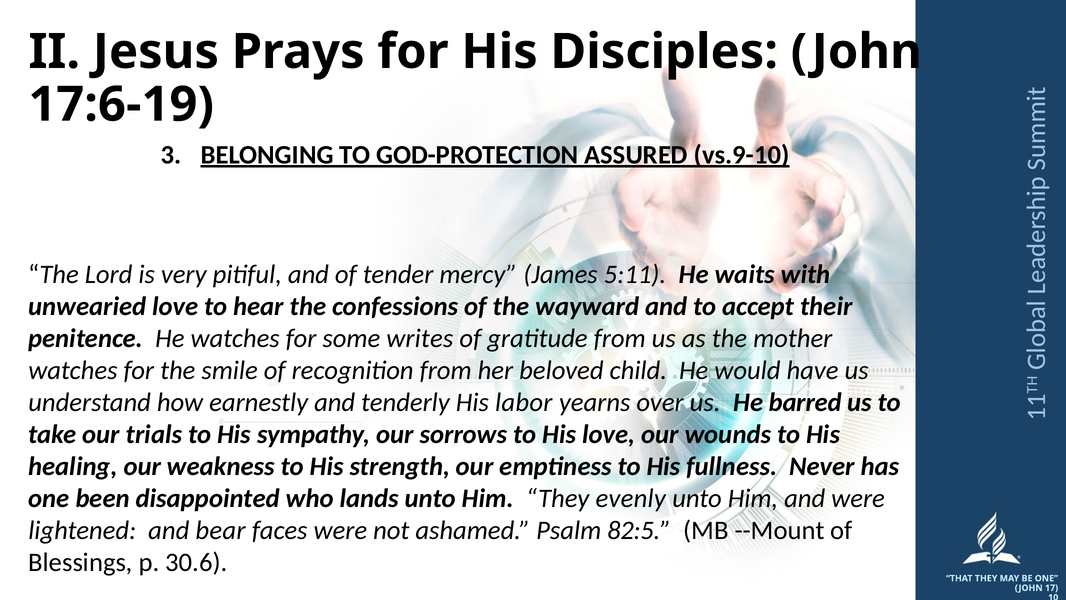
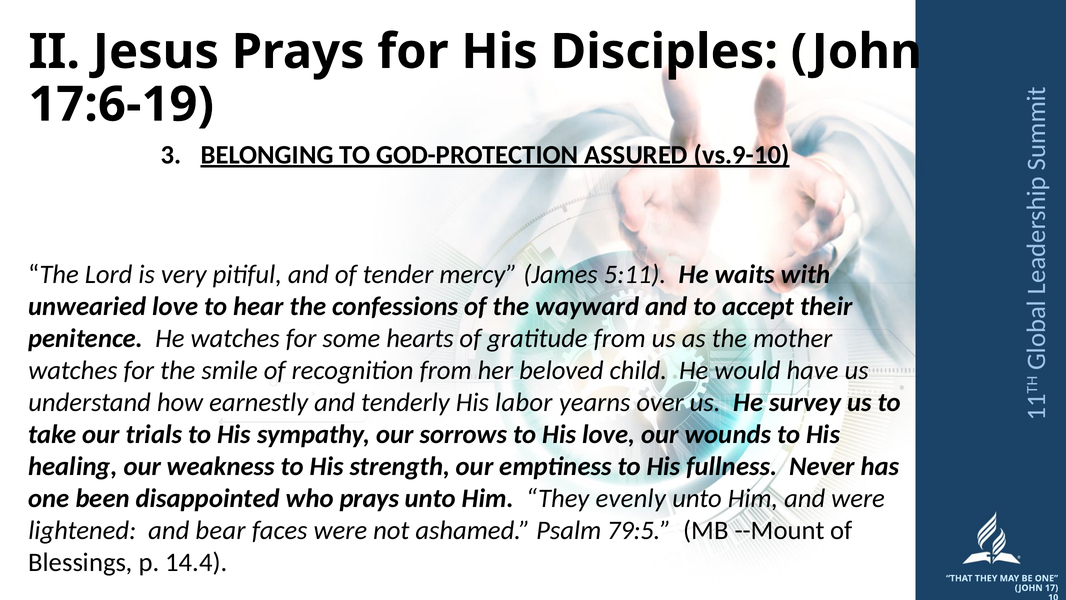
writes: writes -> hearts (420, 338)
barred: barred -> survey (805, 402)
who lands: lands -> prays (369, 498)
82:5: 82:5 -> 79:5 (639, 530)
30.6: 30.6 -> 14.4 (196, 562)
